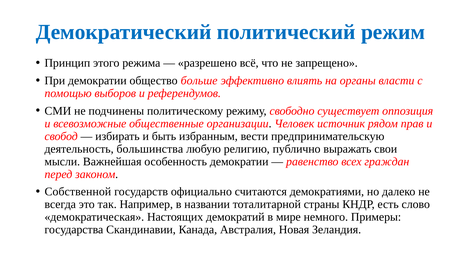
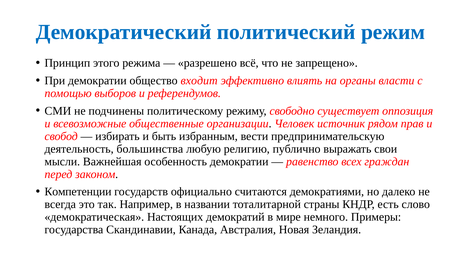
больше: больше -> входит (199, 81)
Собственной: Собственной -> Компетенции (78, 192)
